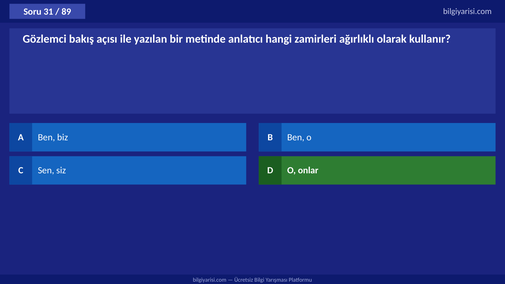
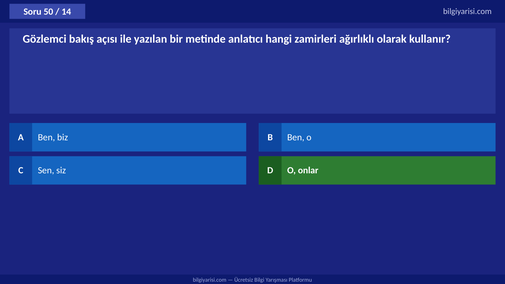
31: 31 -> 50 (48, 12)
89: 89 -> 14 (66, 12)
